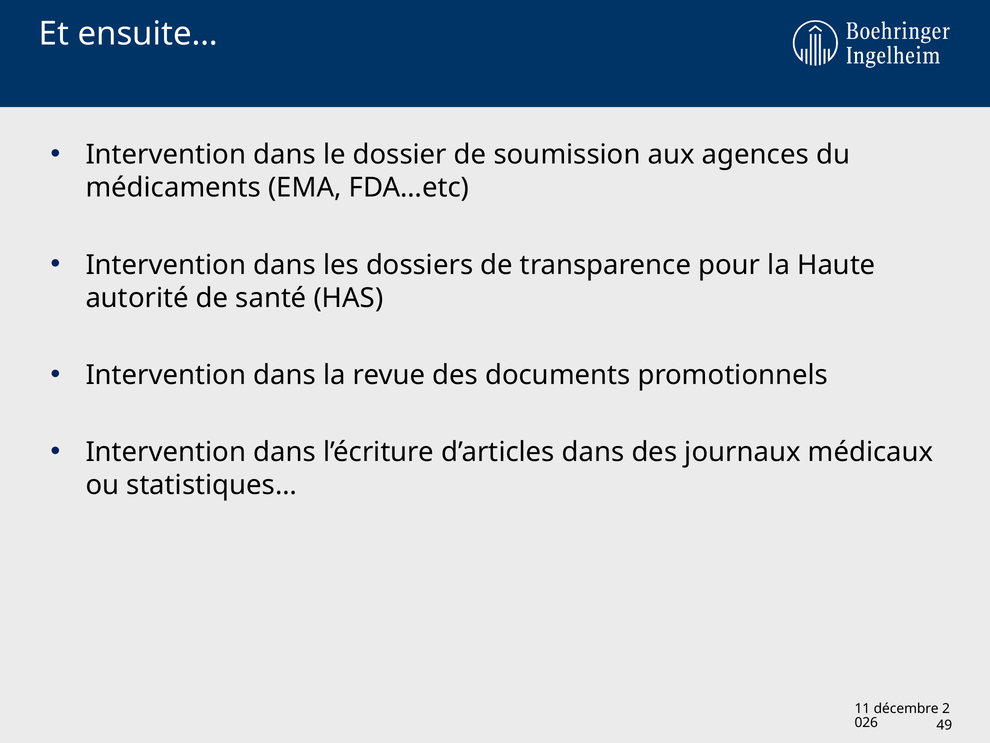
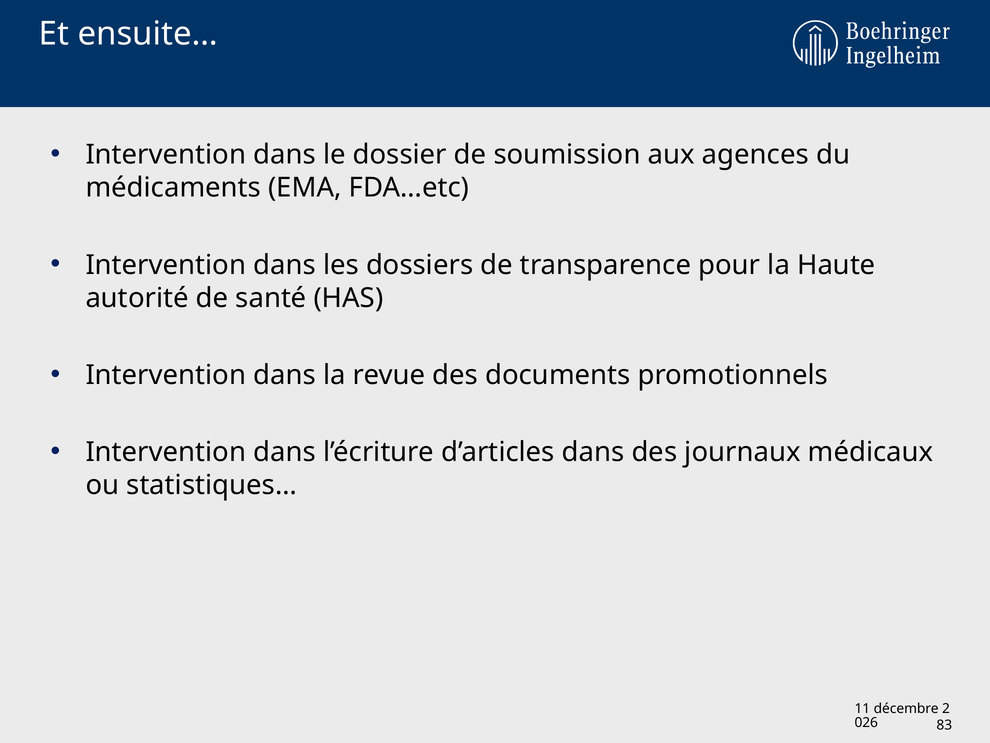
49: 49 -> 83 (944, 725)
